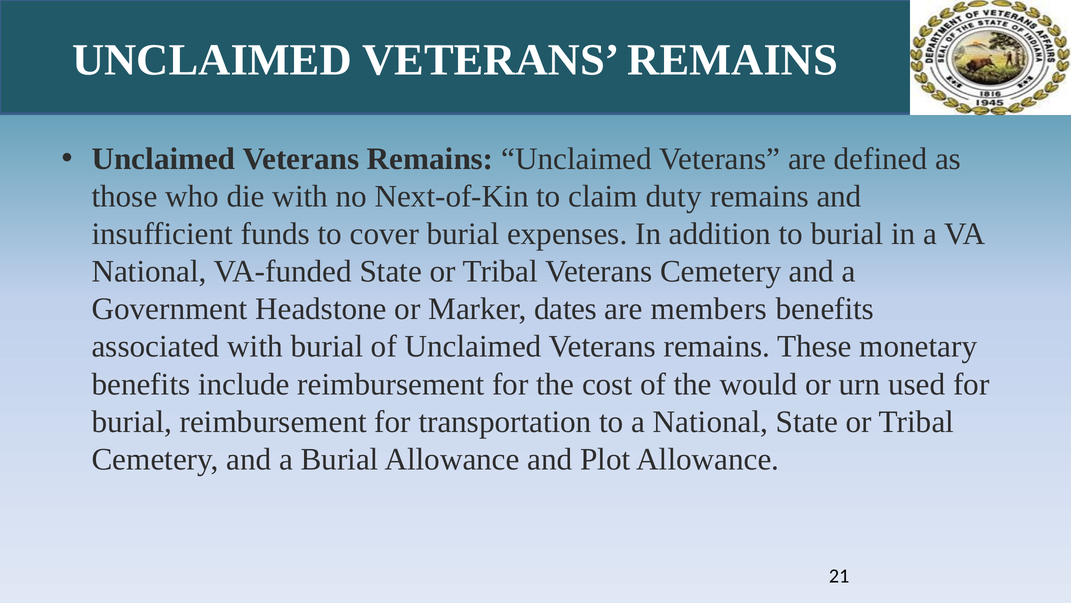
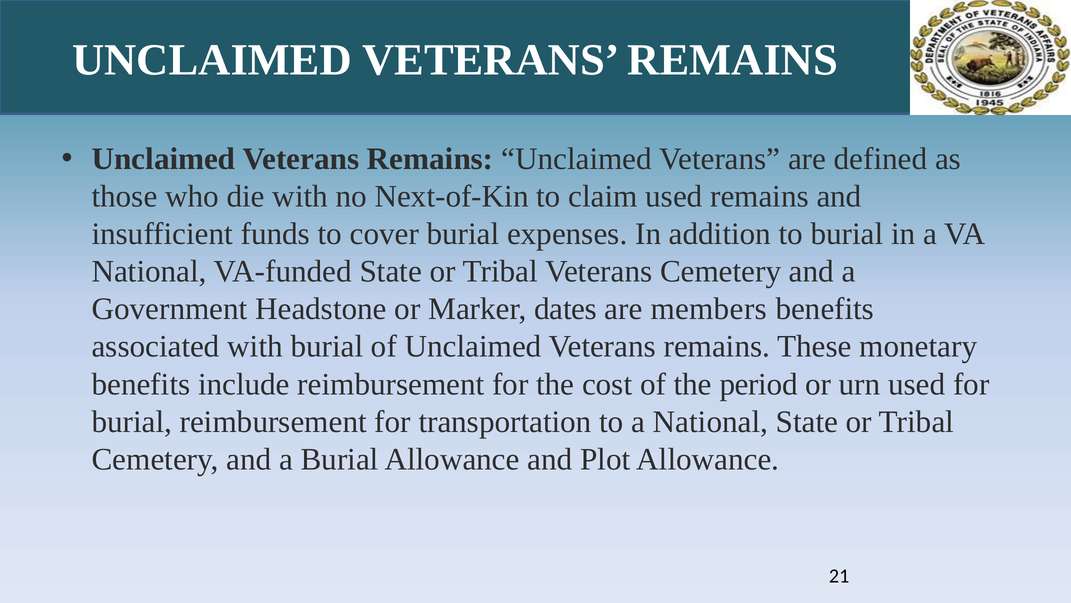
claim duty: duty -> used (674, 196)
would: would -> period (759, 384)
